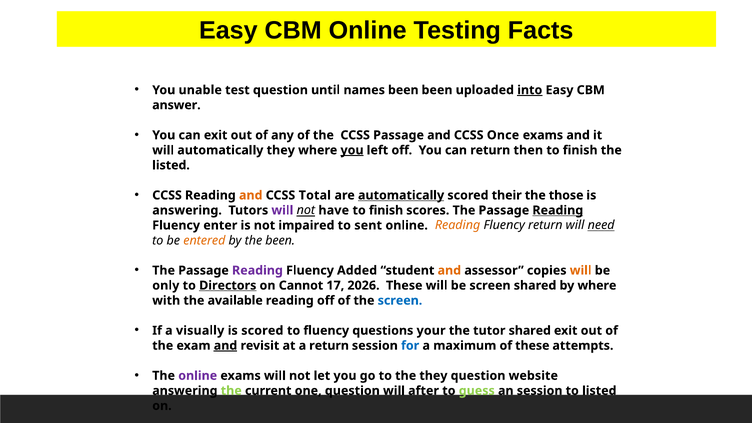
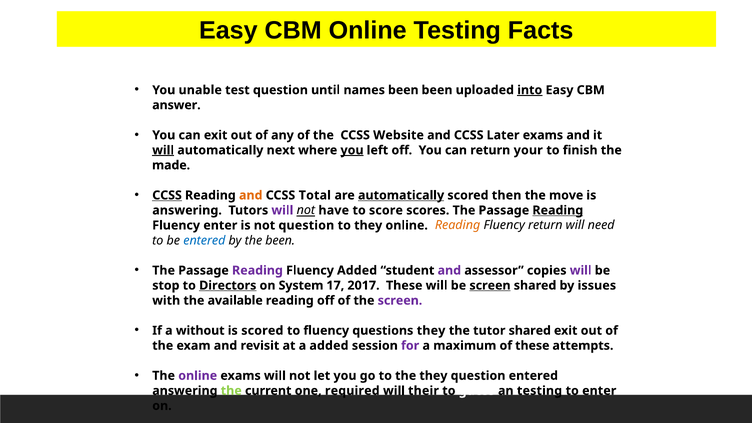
CCSS Passage: Passage -> Website (399, 135)
Once: Once -> Later (503, 135)
will underline: none -> present (163, 150)
automatically they: they -> next (281, 150)
then: then -> your (528, 150)
listed: listed -> made (171, 165)
CCSS underline: none -> present (167, 195)
their: their -> then (507, 195)
those: those -> move (566, 195)
finish: finish -> score (386, 210)
not impaired: impaired -> question (306, 225)
to sent: sent -> they (368, 225)
need underline: present -> none (601, 225)
entered colour: orange -> blue (204, 240)
and colour: orange -> purple (449, 270)
will colour: orange -> purple (581, 270)
only: only -> stop (166, 285)
Cannot: Cannot -> System (301, 285)
2026: 2026 -> 2017 (363, 285)
screen underline: none -> present (490, 285)
by where: where -> issues (597, 285)
screen colour: blue -> purple (400, 301)
visually: visually -> without (200, 331)
questions your: your -> they (431, 331)
and underline: present -> none (225, 346)
a return: return -> added (329, 346)
for colour: blue -> purple (410, 346)
question website: website -> entered (533, 376)
one question: question -> required (352, 391)
after: after -> their (424, 391)
guess colour: light green -> white (477, 391)
an session: session -> testing (540, 391)
to listed: listed -> enter (599, 391)
